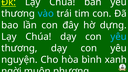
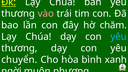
vào colour: light blue -> pink (46, 14)
dựng: dựng -> chăm (113, 25)
nguyện: nguyện -> chuyển (19, 60)
